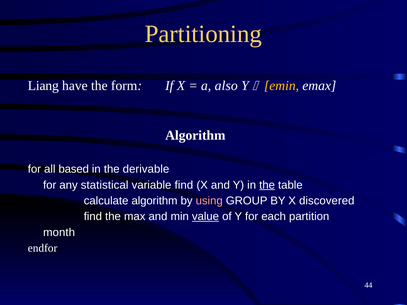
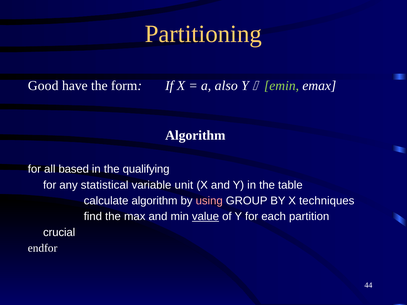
Liang: Liang -> Good (43, 86)
emin colour: yellow -> light green (282, 86)
derivable: derivable -> qualifying (146, 169)
variable find: find -> unit (184, 185)
the underline: present -> none (267, 185)
discovered: discovered -> techniques (327, 201)
month: month -> crucial (59, 233)
